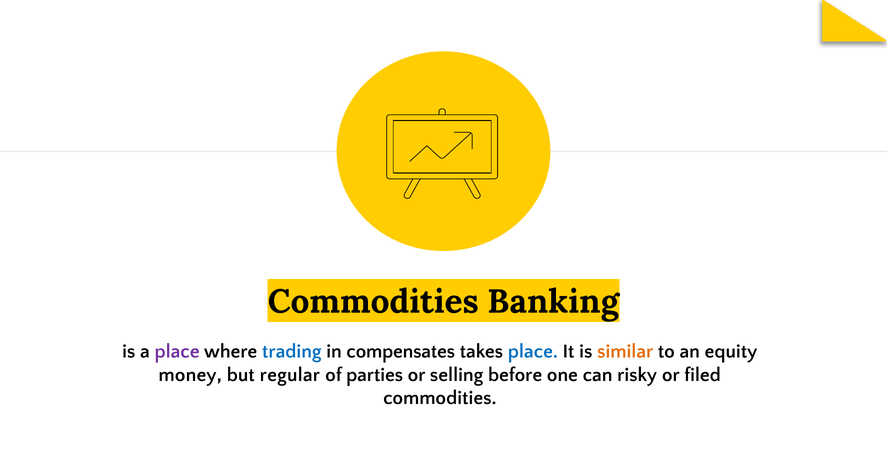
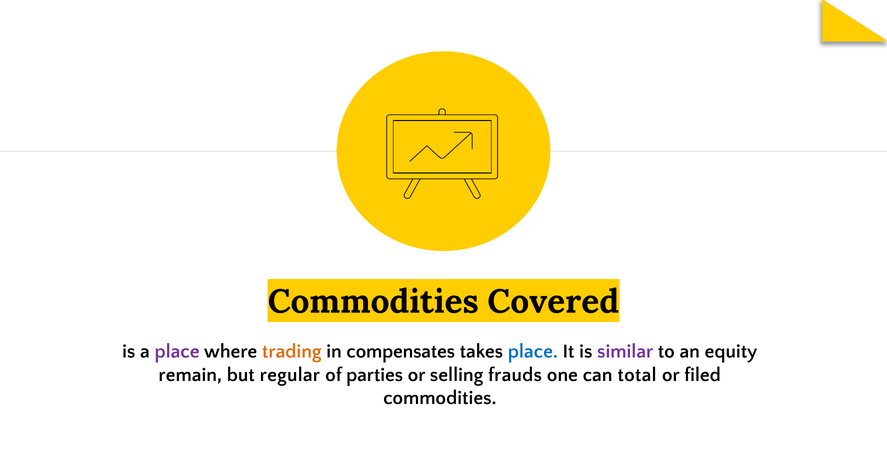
Banking: Banking -> Covered (553, 302)
trading colour: blue -> orange (292, 351)
similar colour: orange -> purple (625, 351)
money: money -> remain (190, 374)
before: before -> frauds (515, 374)
risky: risky -> total (637, 374)
